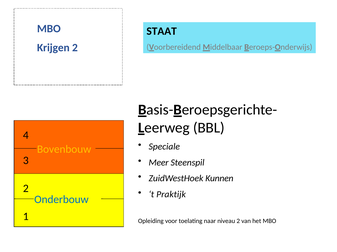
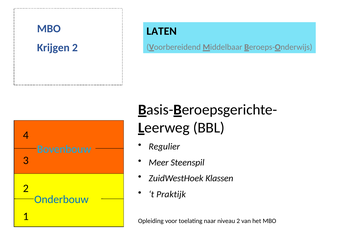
STAAT: STAAT -> LATEN (162, 31)
Speciale: Speciale -> Regulier (164, 147)
Bovenbouw colour: yellow -> light blue (64, 150)
Kunnen: Kunnen -> Klassen (219, 179)
